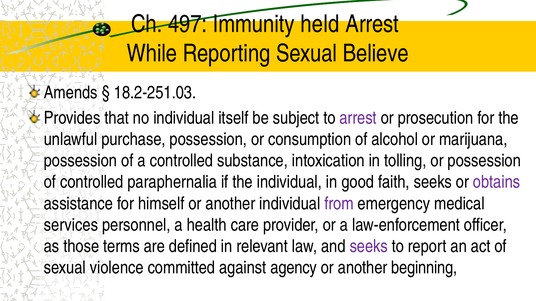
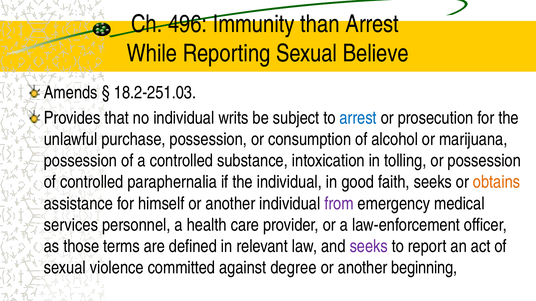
497: 497 -> 496 (188, 24)
held: held -> than (320, 24)
itself: itself -> writs (233, 118)
arrest colour: purple -> blue (358, 118)
obtains colour: purple -> orange (497, 182)
agency: agency -> degree (293, 268)
